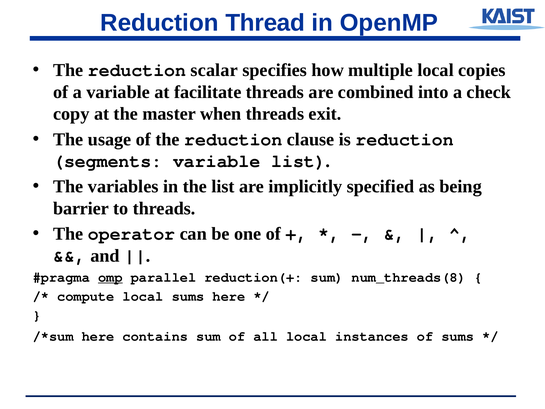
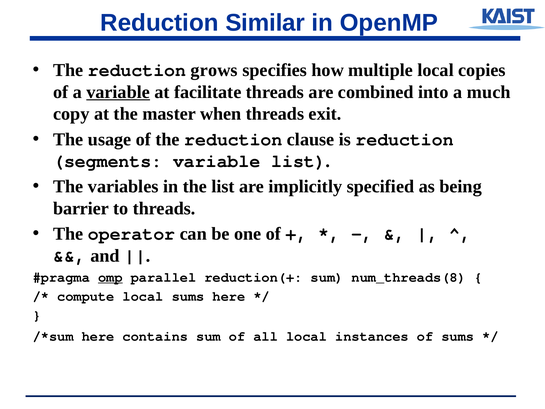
Thread: Thread -> Similar (265, 23)
scalar: scalar -> grows (214, 70)
variable underline: none -> present (118, 92)
check: check -> much (489, 92)
